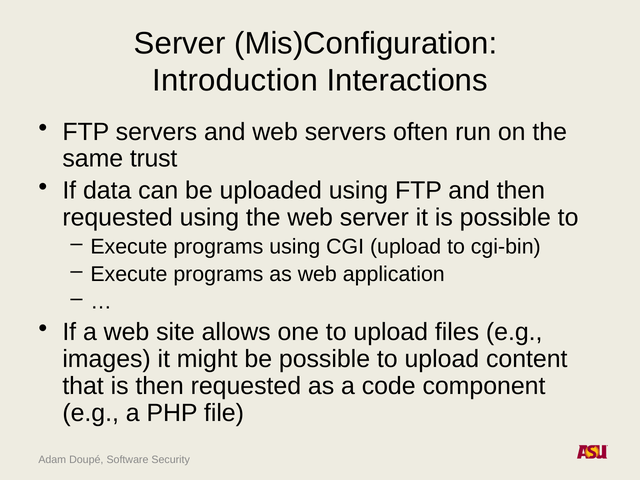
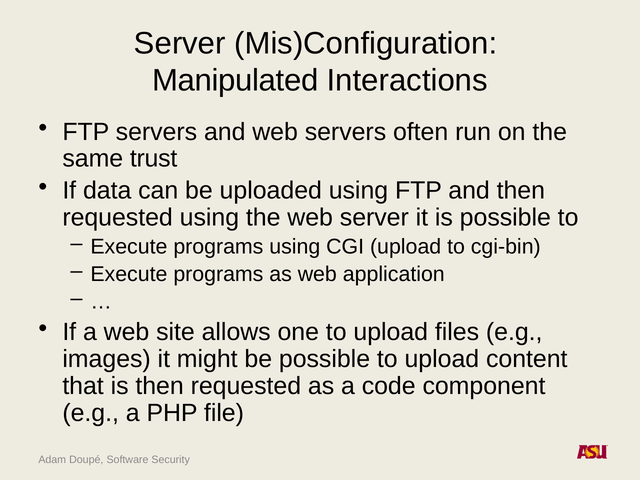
Introduction: Introduction -> Manipulated (235, 81)
